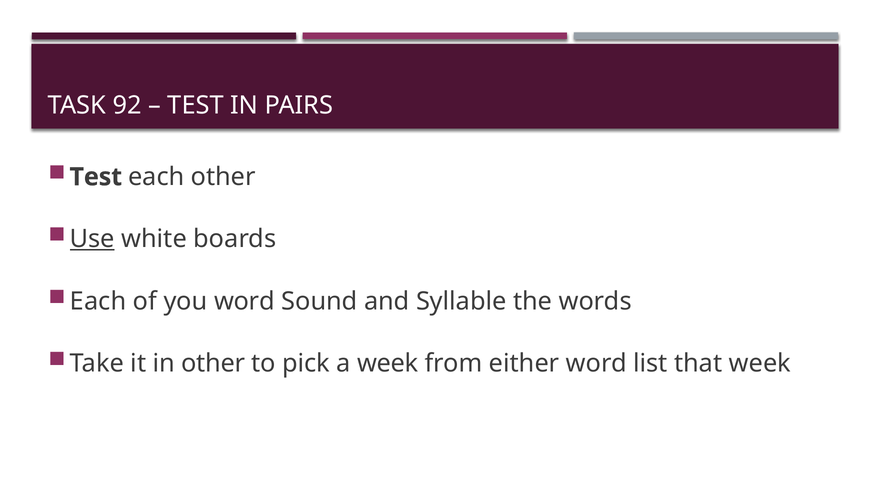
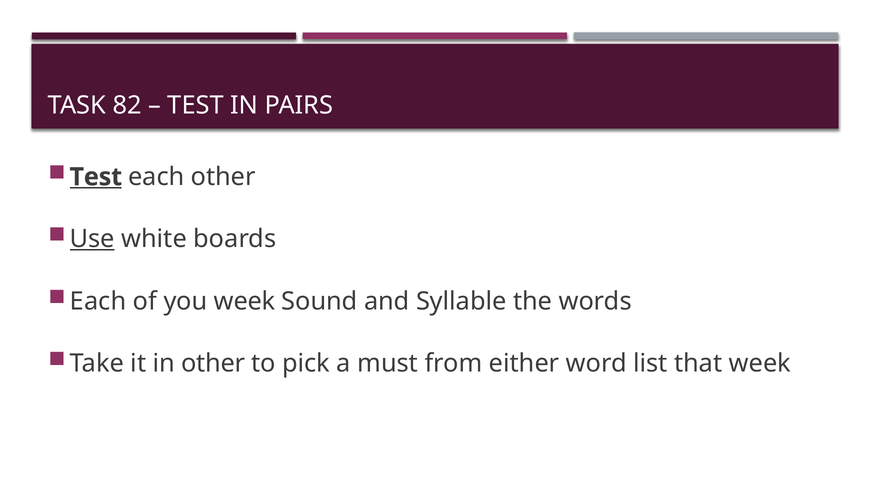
92: 92 -> 82 (127, 106)
Test underline: none -> present (96, 177)
you word: word -> week (245, 301)
a week: week -> must (388, 364)
